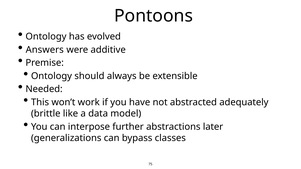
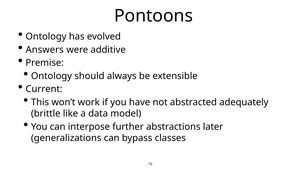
Needed: Needed -> Current (44, 89)
